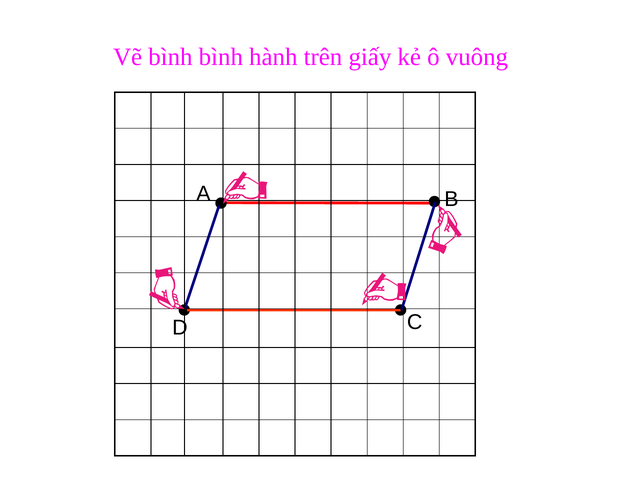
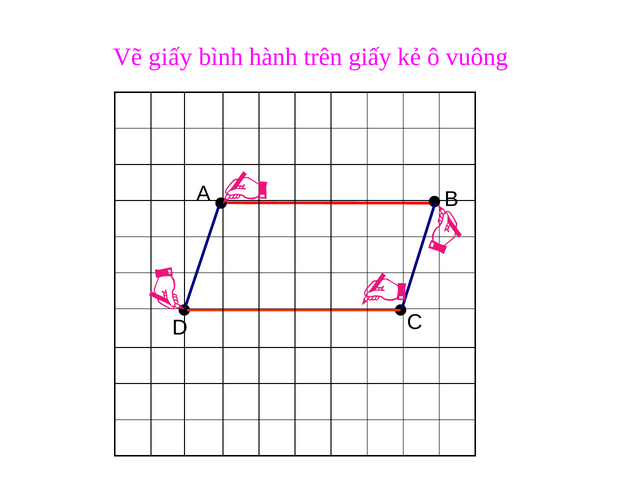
Vẽ bình: bình -> giấy (170, 57)
